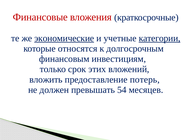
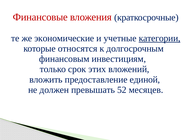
экономические underline: present -> none (64, 38)
потерь: потерь -> единой (145, 80)
54: 54 -> 52 (122, 90)
